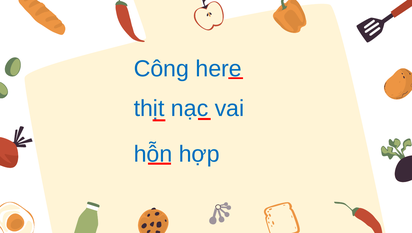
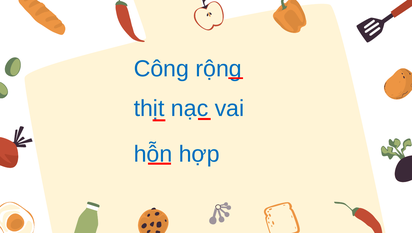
here: here -> rộng (219, 69)
